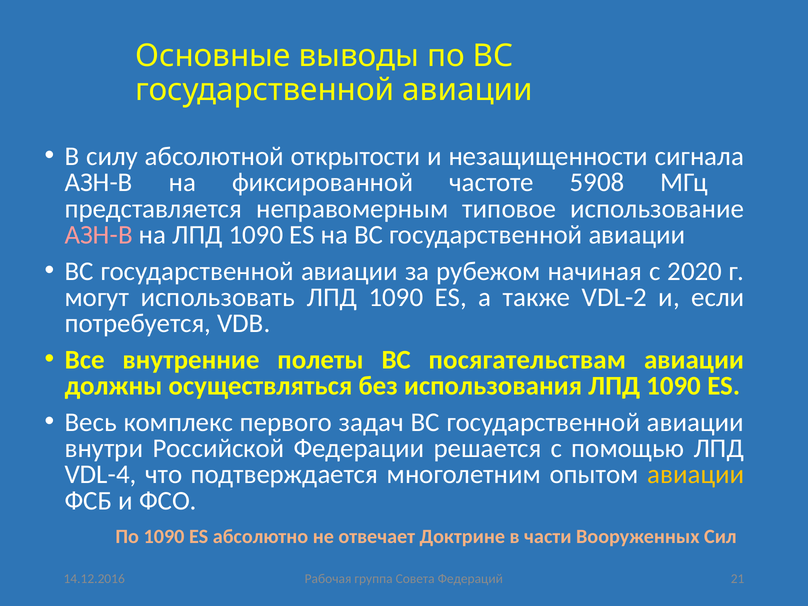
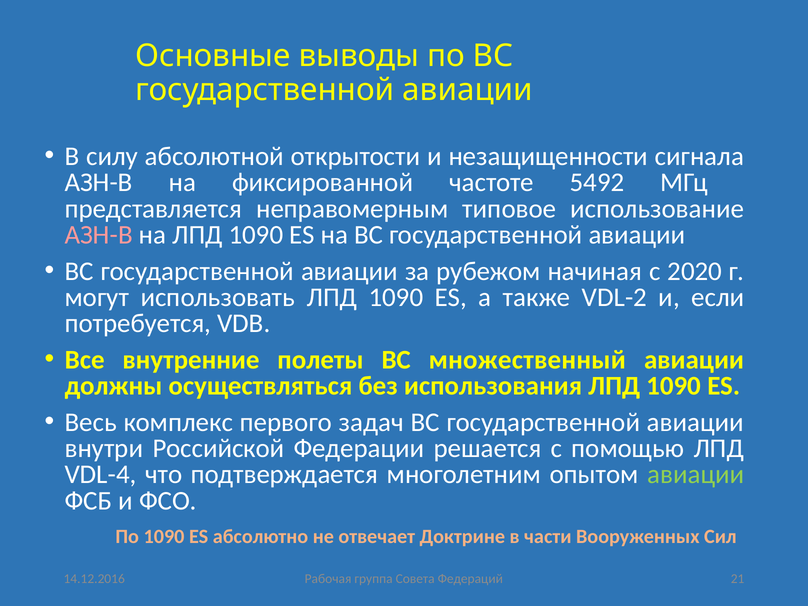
5908: 5908 -> 5492 (597, 182)
посягательствам: посягательствам -> множественный (527, 360)
авиации colour: yellow -> light green (696, 475)
